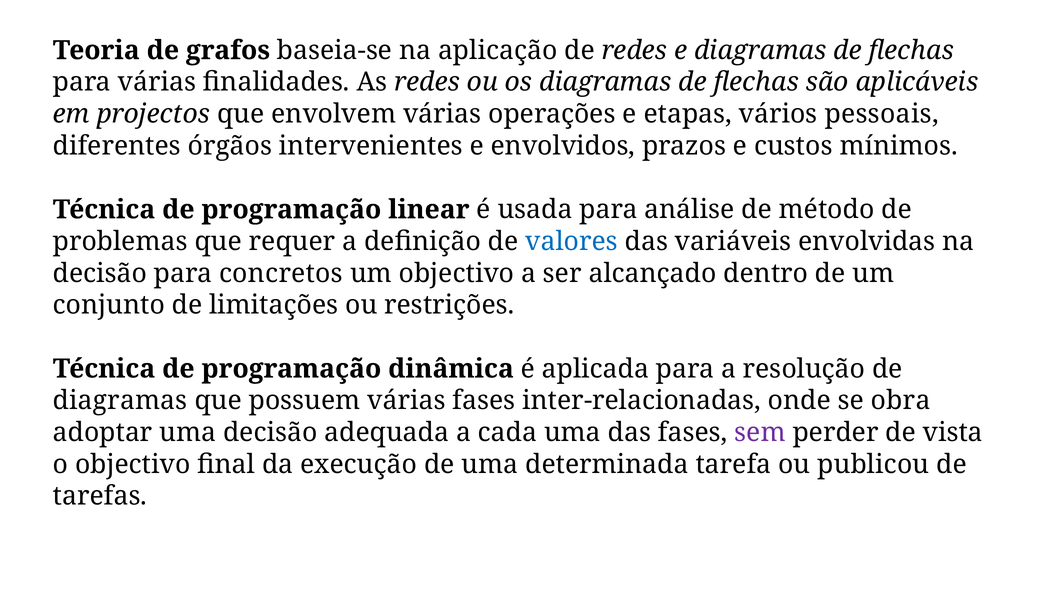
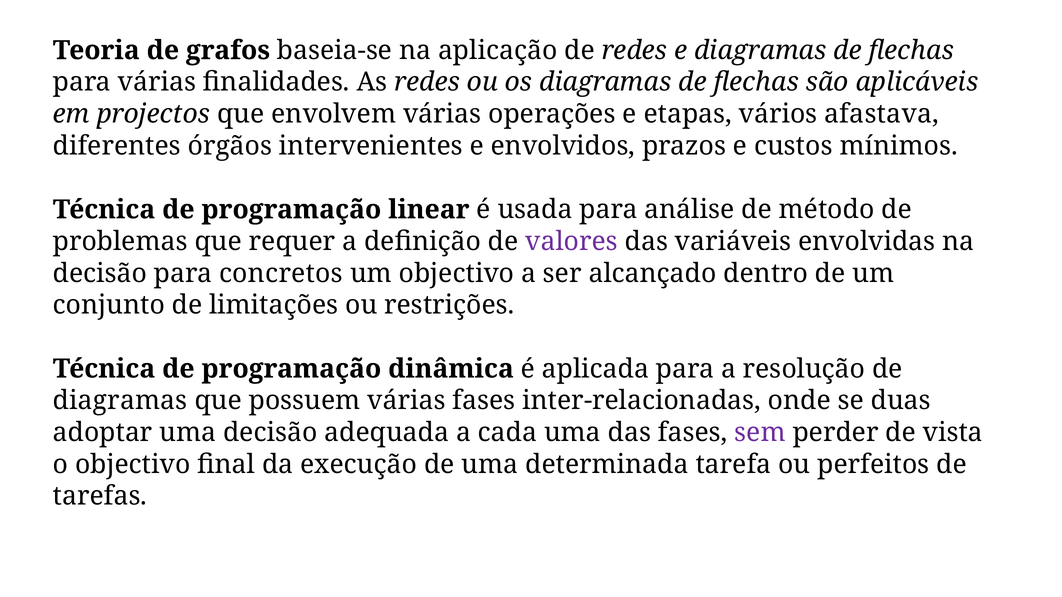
pessoais: pessoais -> afastava (882, 114)
valores colour: blue -> purple (572, 242)
obra: obra -> duas (901, 401)
publicou: publicou -> perfeitos (873, 465)
